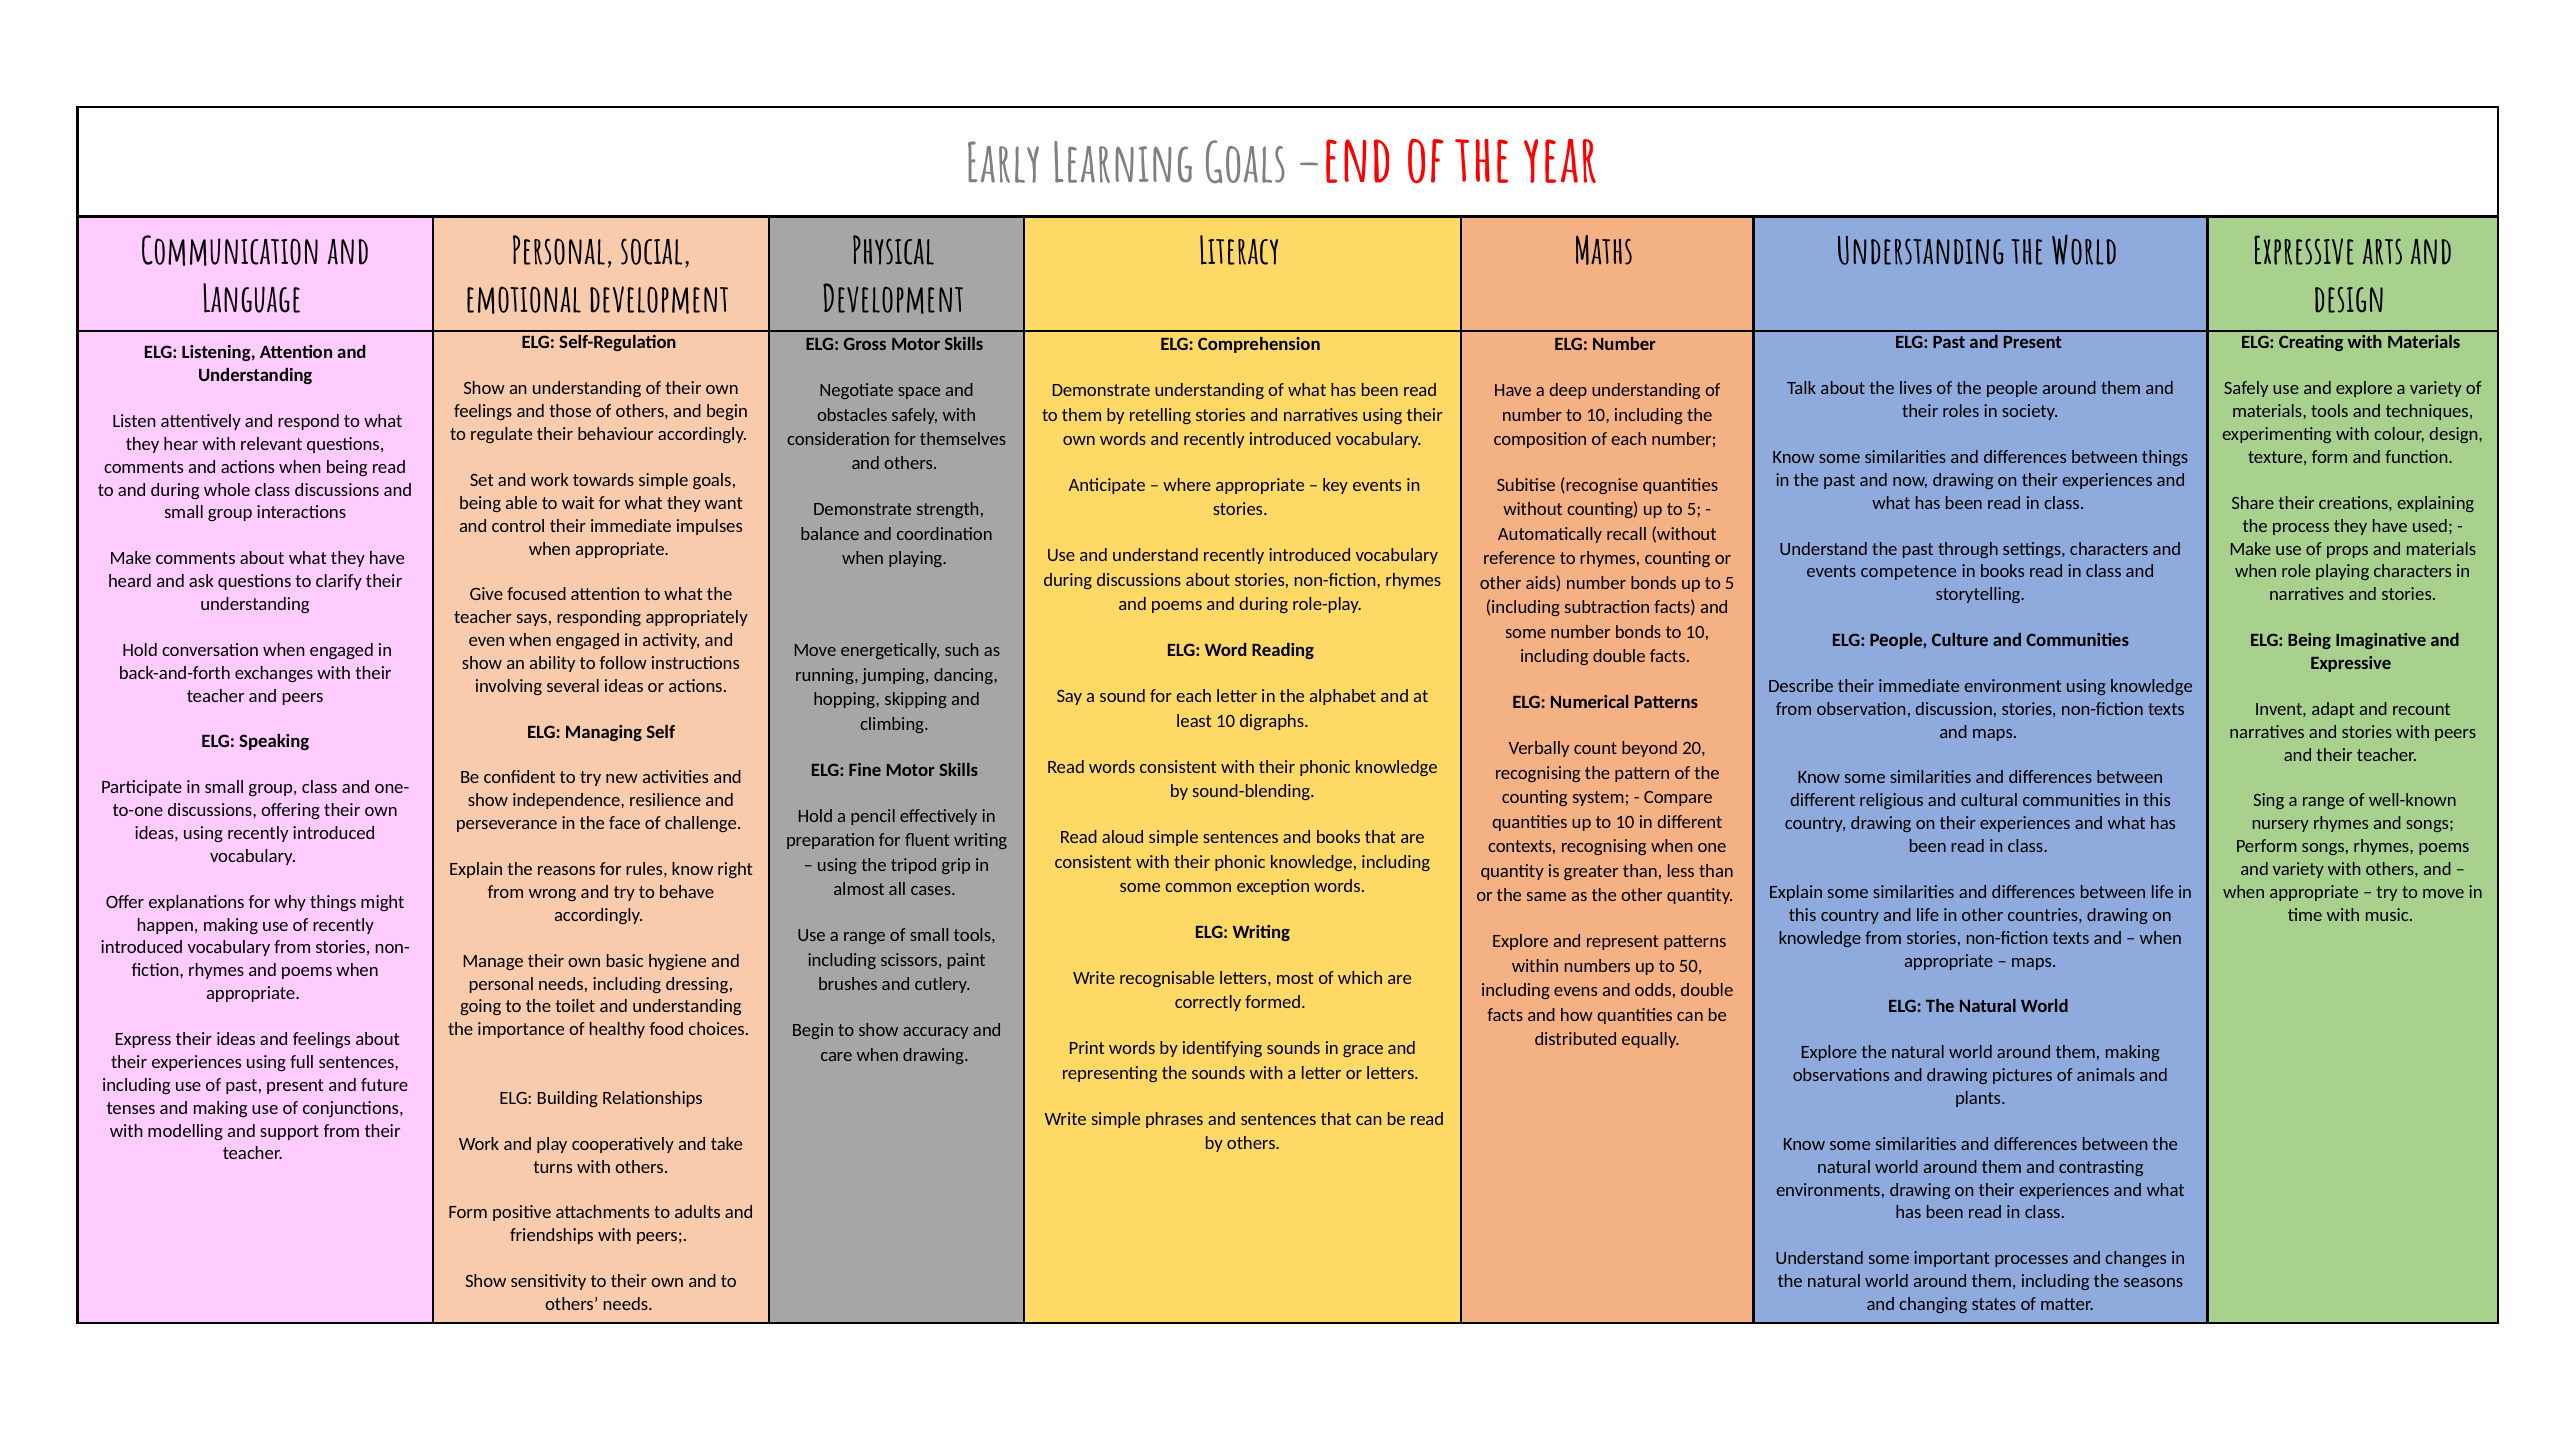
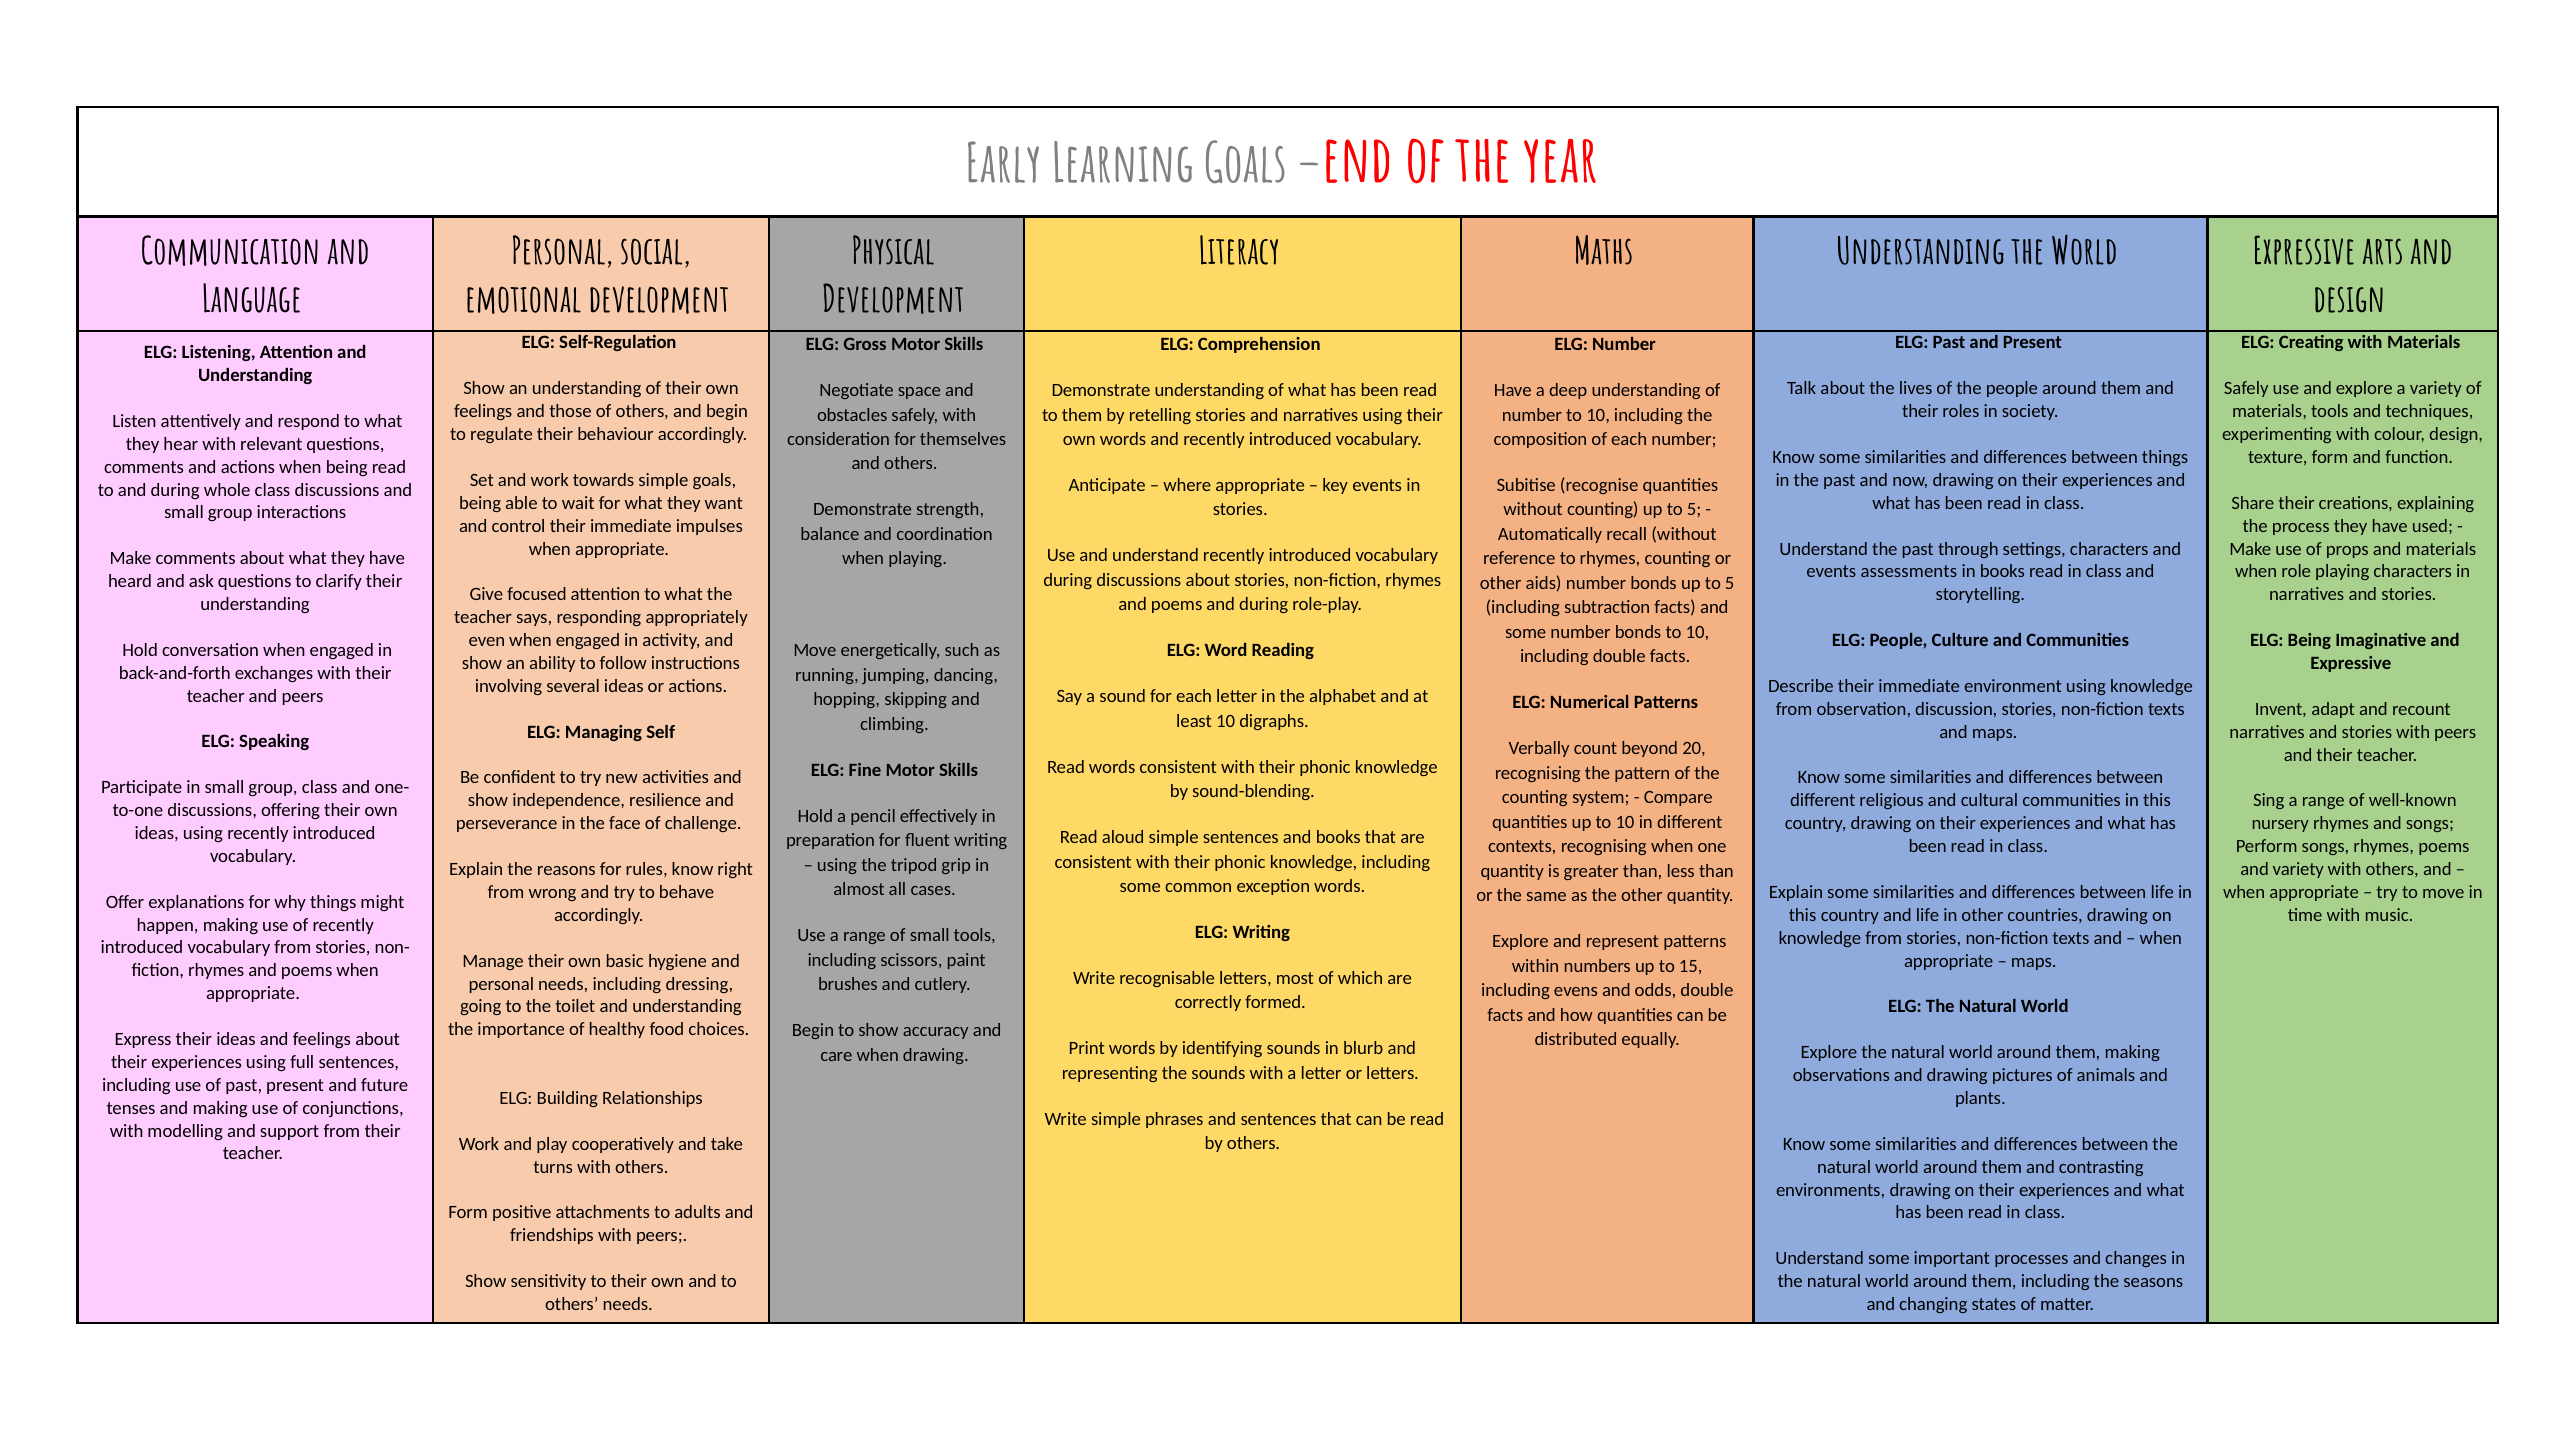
competence: competence -> assessments (1909, 572)
50: 50 -> 15 (1691, 966)
grace: grace -> blurb (1363, 1049)
